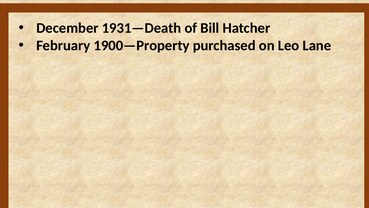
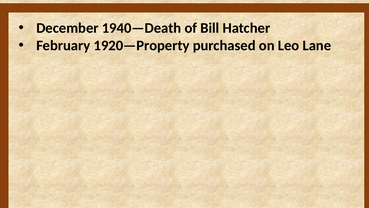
1931—Death: 1931—Death -> 1940—Death (142, 28)
1900—Property: 1900—Property -> 1920—Property (142, 45)
